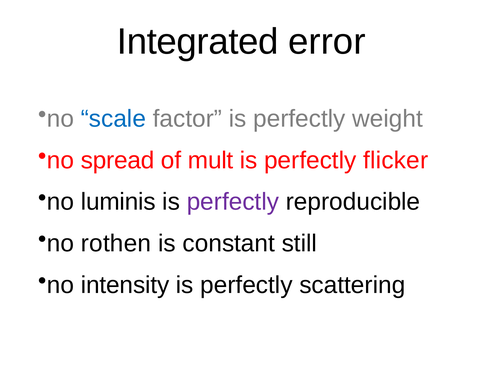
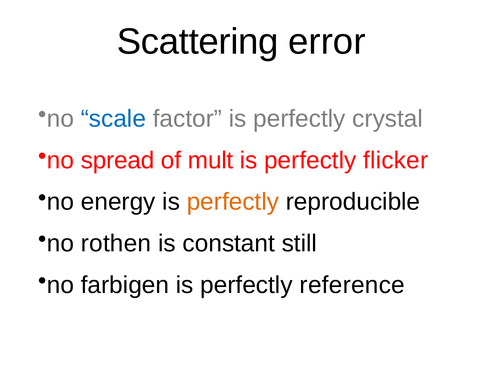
Integrated: Integrated -> Scattering (198, 42)
weight: weight -> crystal (388, 119)
luminis: luminis -> energy (118, 202)
perfectly colour: purple -> orange (233, 202)
intensity: intensity -> farbigen (125, 285)
scattering: scattering -> reference (352, 285)
